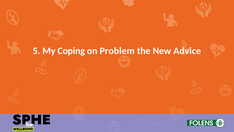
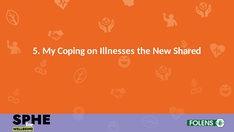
Problem: Problem -> Illnesses (117, 51)
Advice: Advice -> Shared (187, 51)
